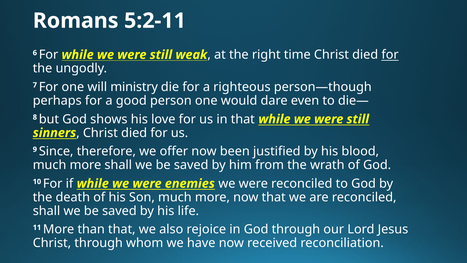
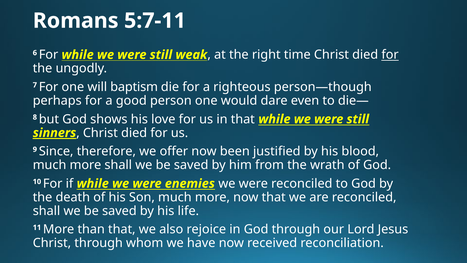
5:2-11: 5:2-11 -> 5:7-11 (155, 21)
ministry: ministry -> baptism (134, 87)
sinners underline: none -> present (54, 133)
